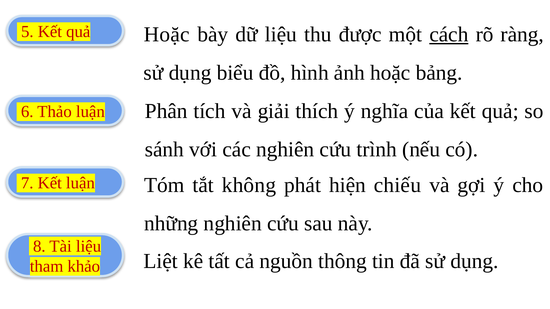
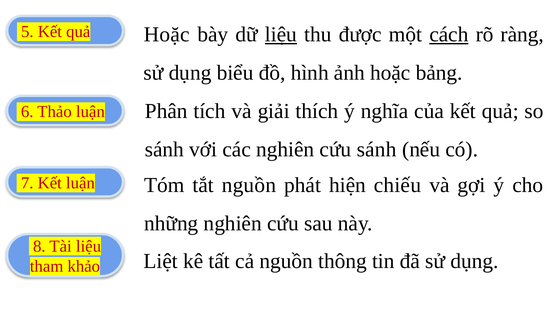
liệu underline: none -> present (281, 34)
cứu trình: trình -> sánh (377, 150)
tắt không: không -> nguồn (249, 185)
